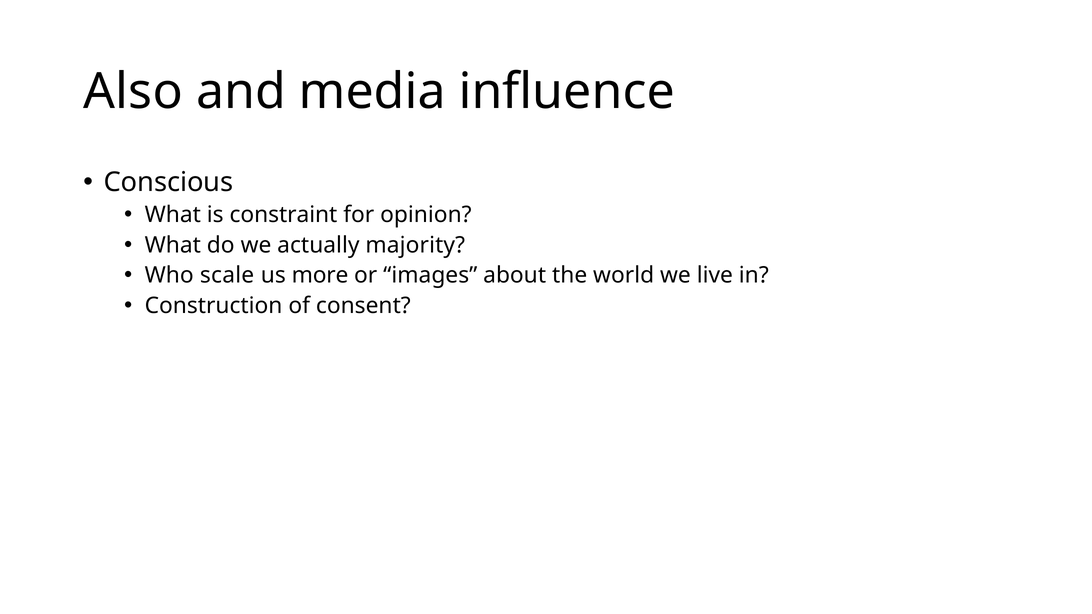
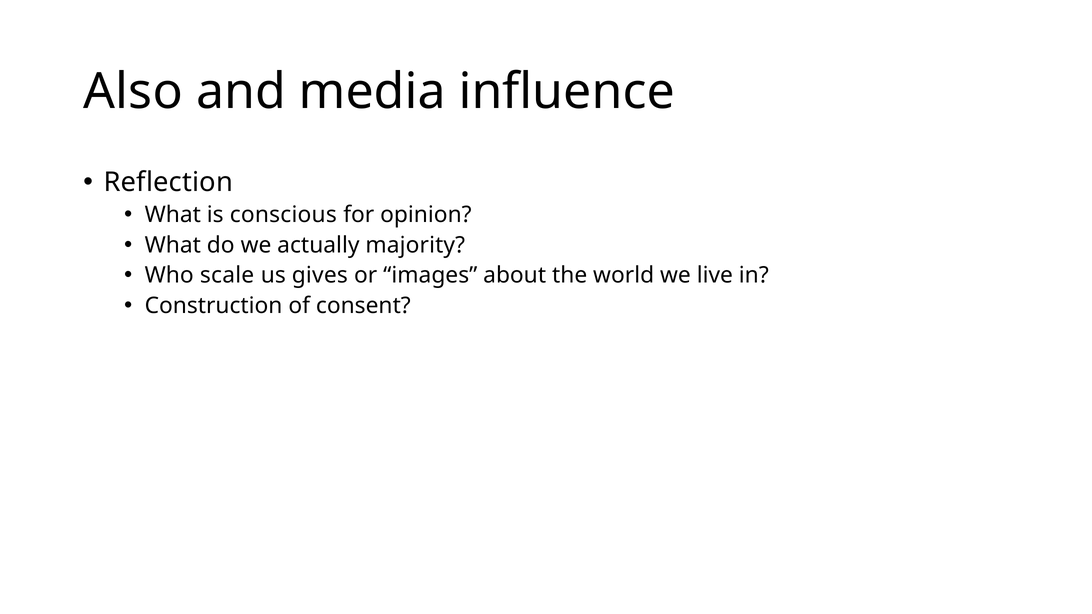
Conscious: Conscious -> Reflection (168, 182)
constraint: constraint -> conscious (283, 215)
more: more -> gives (320, 275)
